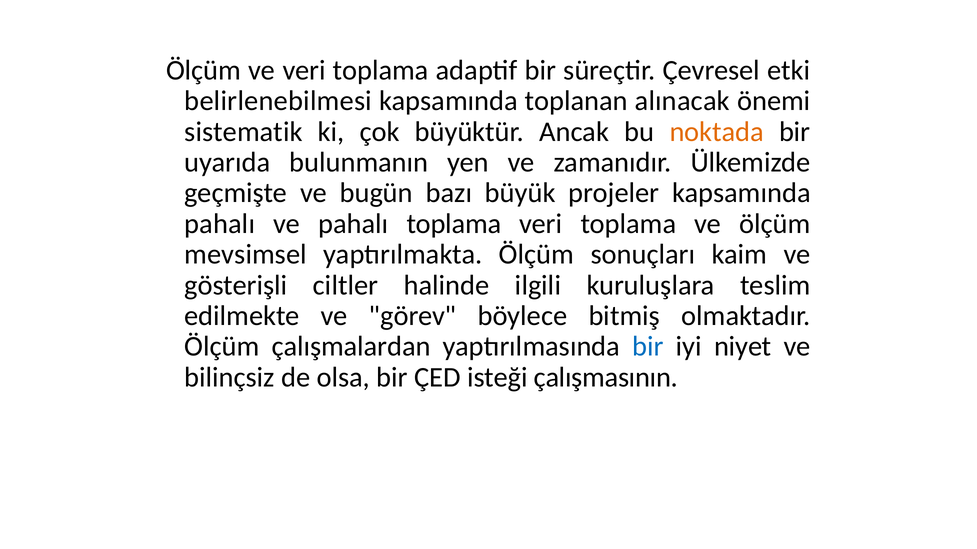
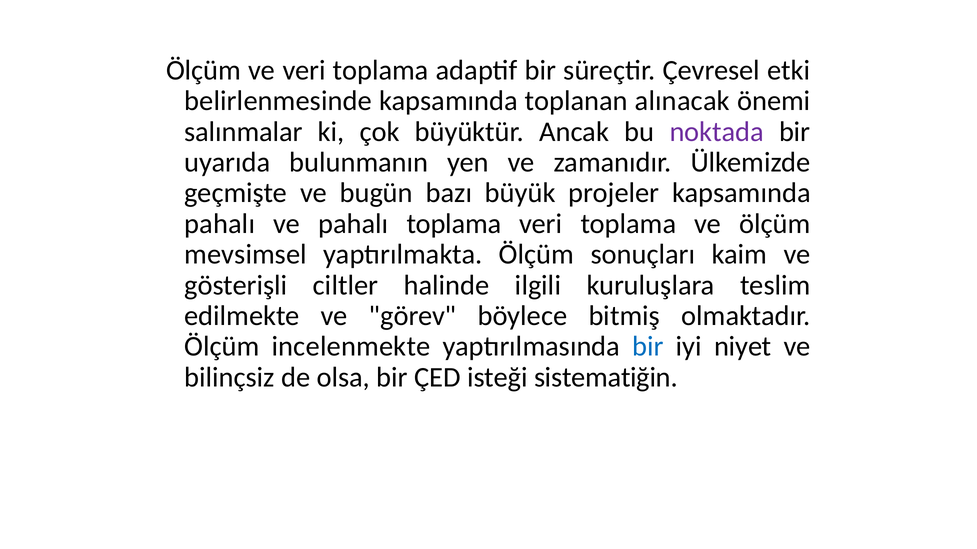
belirlenebilmesi: belirlenebilmesi -> belirlenmesinde (278, 101)
sistematik: sistematik -> salınmalar (244, 132)
noktada colour: orange -> purple (717, 132)
çalışmalardan: çalışmalardan -> incelenmekte (351, 347)
çalışmasının: çalışmasının -> sistematiğin (606, 378)
